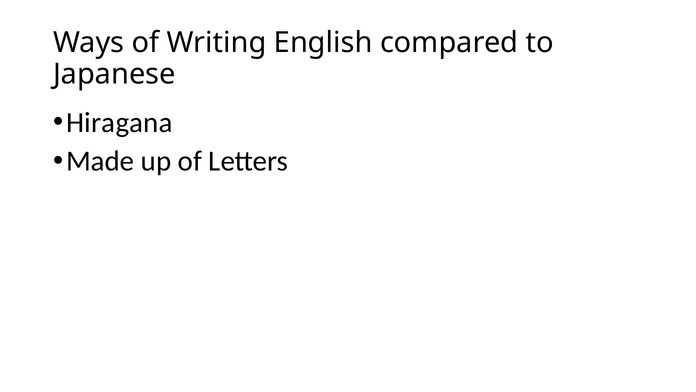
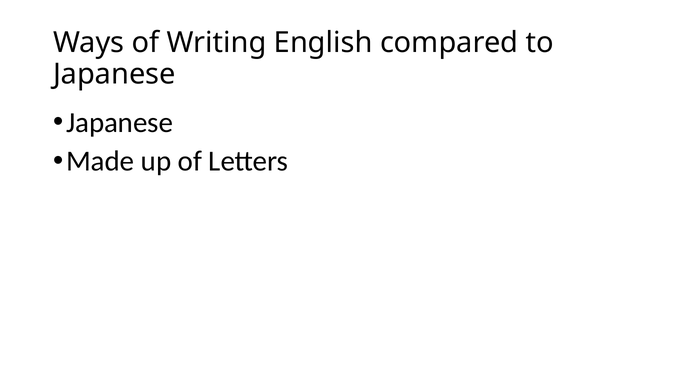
Hiragana: Hiragana -> Japanese (120, 122)
